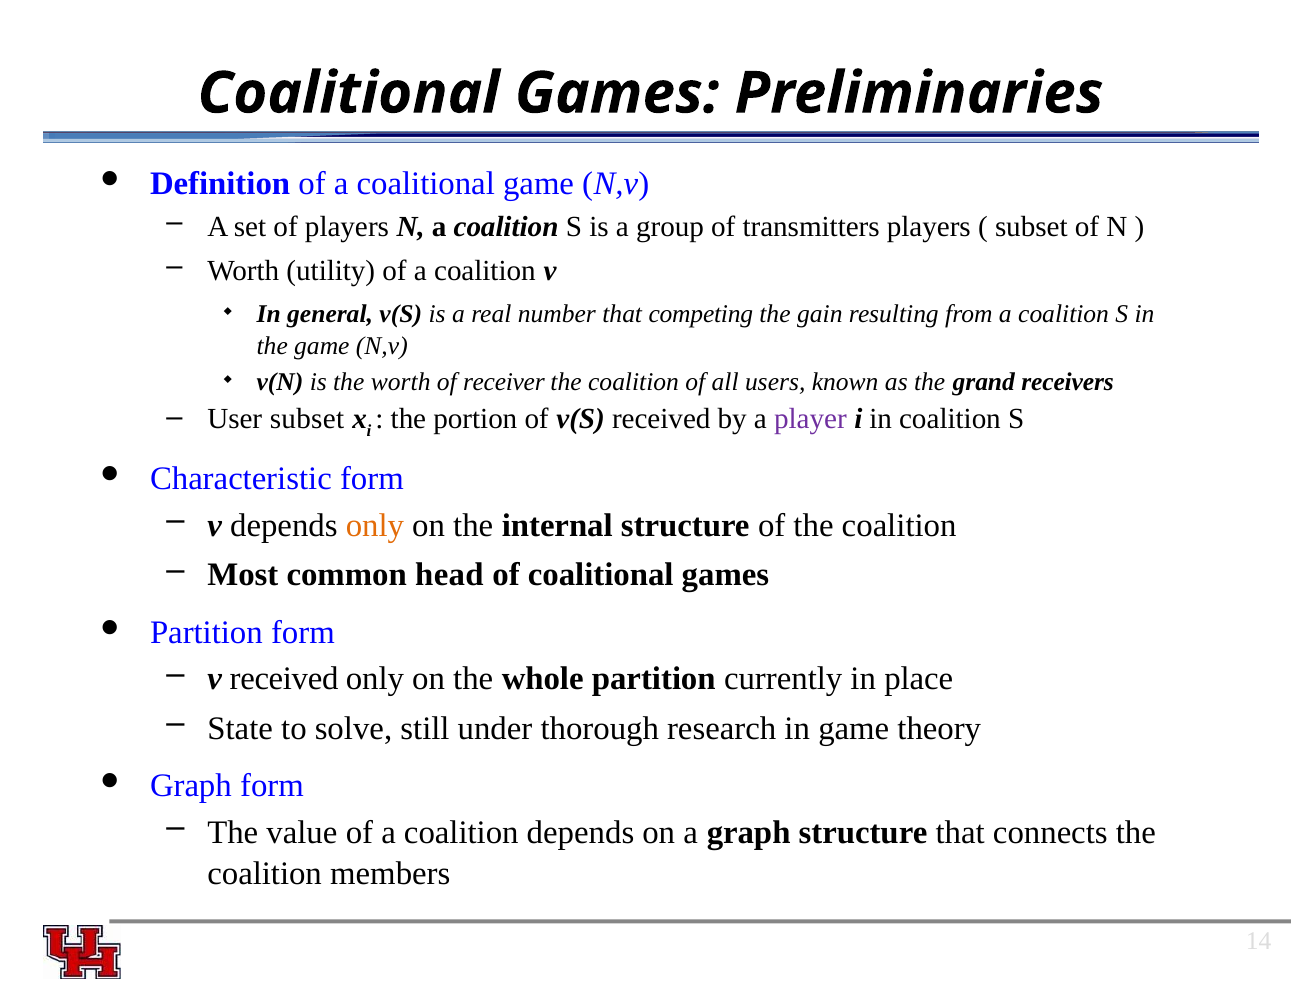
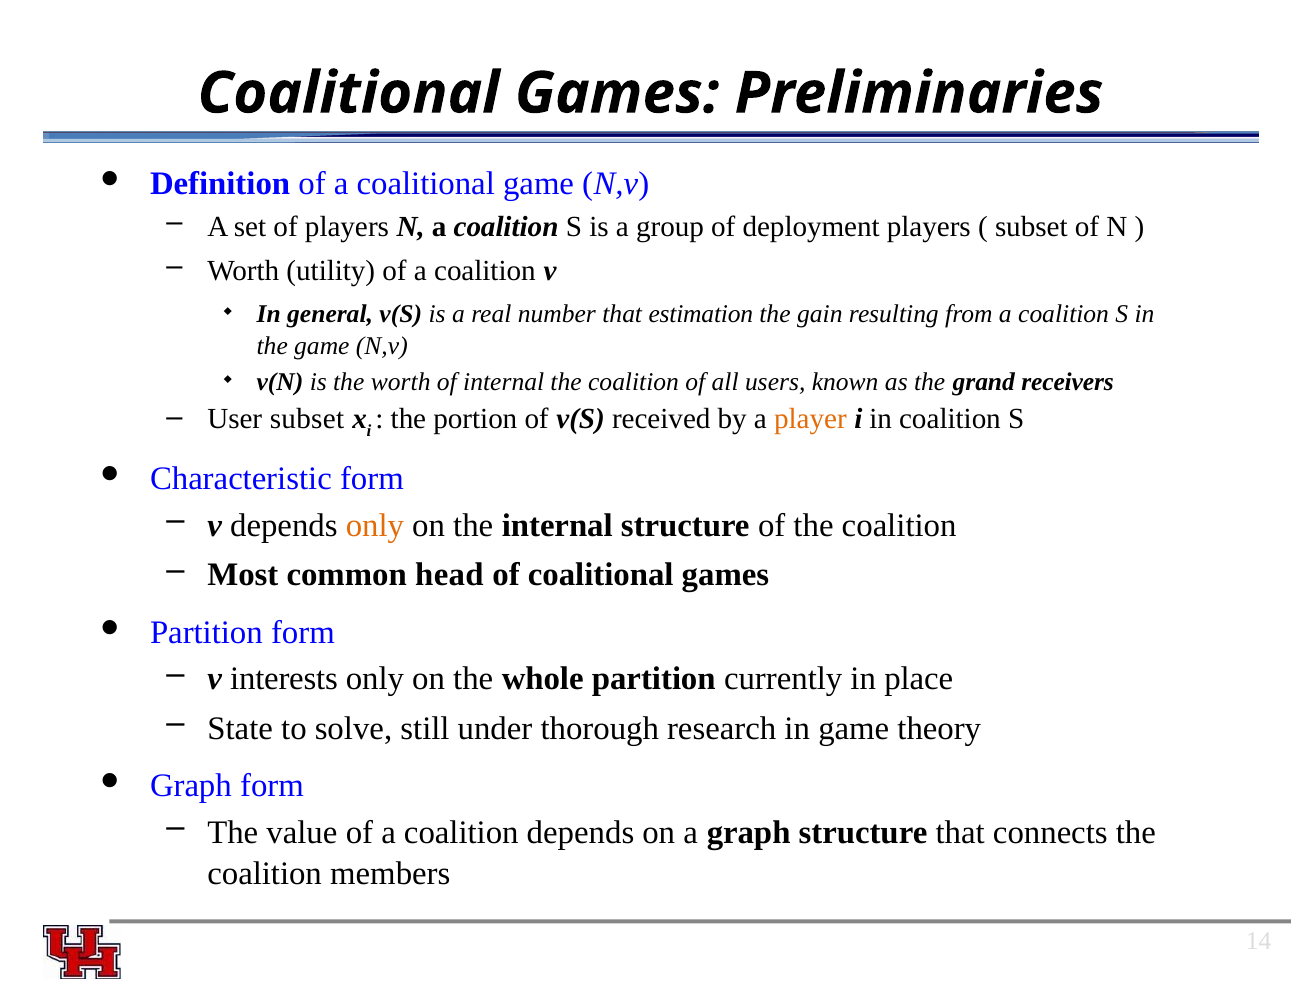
transmitters: transmitters -> deployment (811, 227)
competing: competing -> estimation (701, 314)
of receiver: receiver -> internal (504, 382)
player colour: purple -> orange (810, 420)
v received: received -> interests (284, 679)
